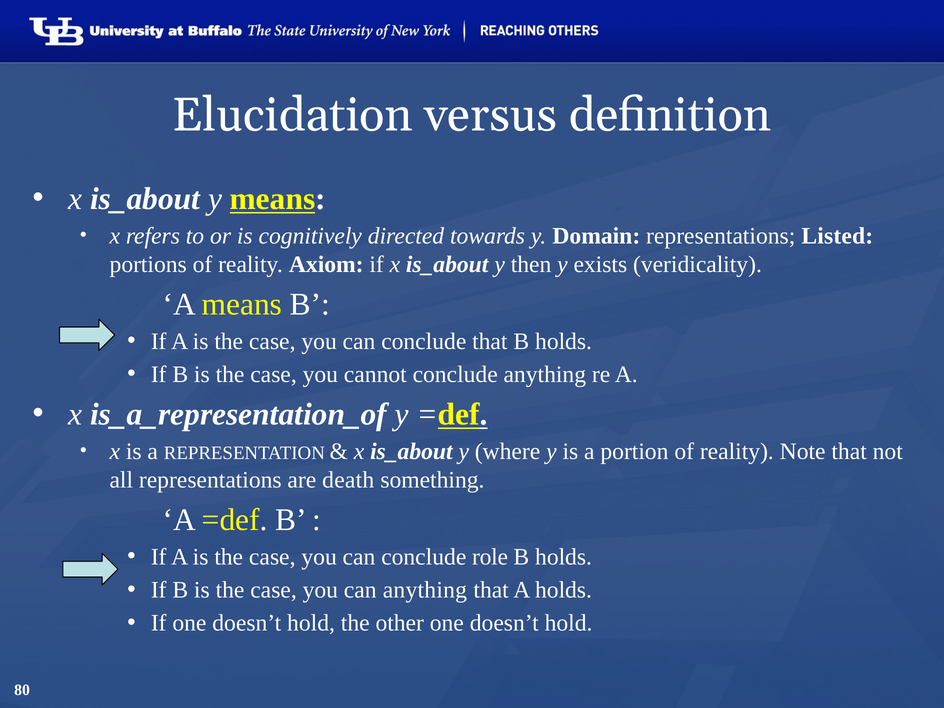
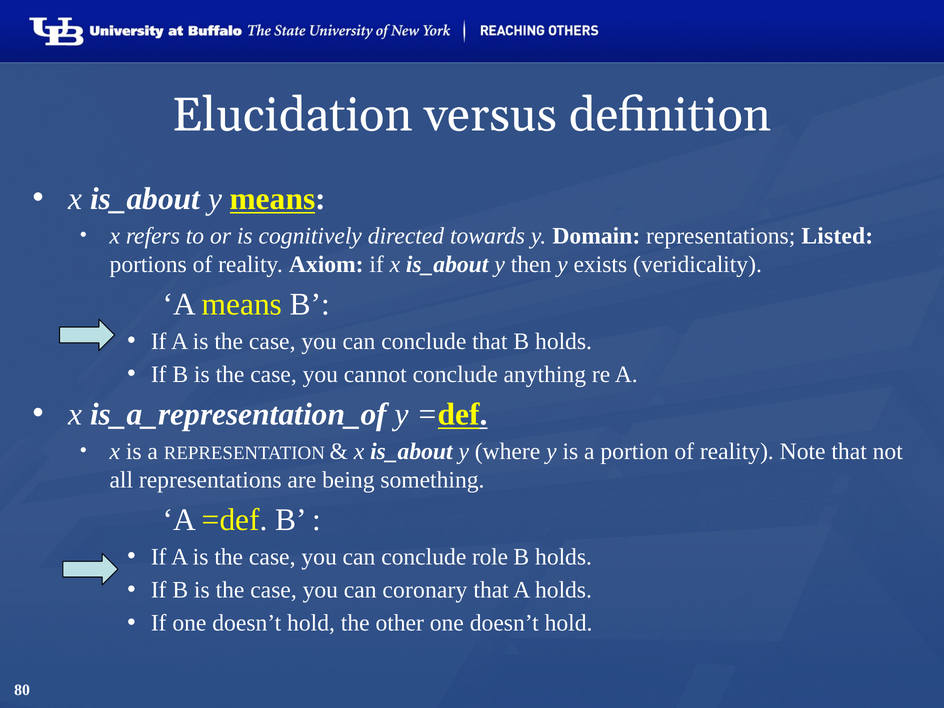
death: death -> being (348, 480)
can anything: anything -> coronary (425, 590)
